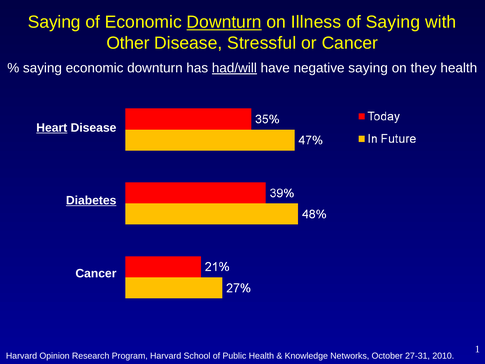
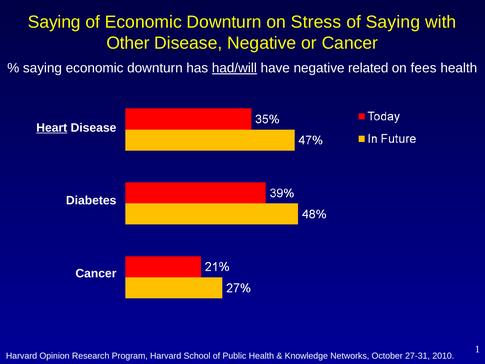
Downturn underline: present -> none (224, 22)
Illness: Illness -> Stress (316, 22)
Disease Stressful: Stressful -> Negative (262, 43)
negative saying: saying -> related (368, 68)
they: they -> fees (424, 68)
Diabetes underline: present -> none (91, 200)
